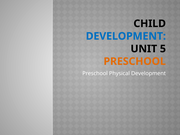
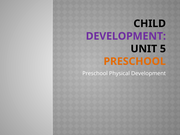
DEVELOPMENT colour: blue -> purple (126, 36)
